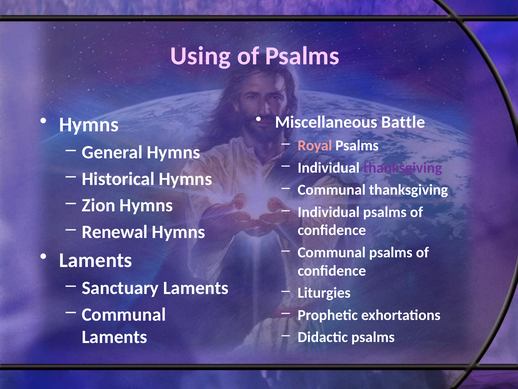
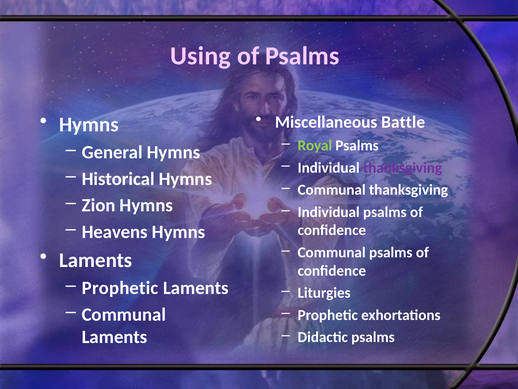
Royal colour: pink -> light green (315, 145)
Renewal: Renewal -> Heavens (115, 232)
Sanctuary: Sanctuary -> Prophetic (120, 288)
